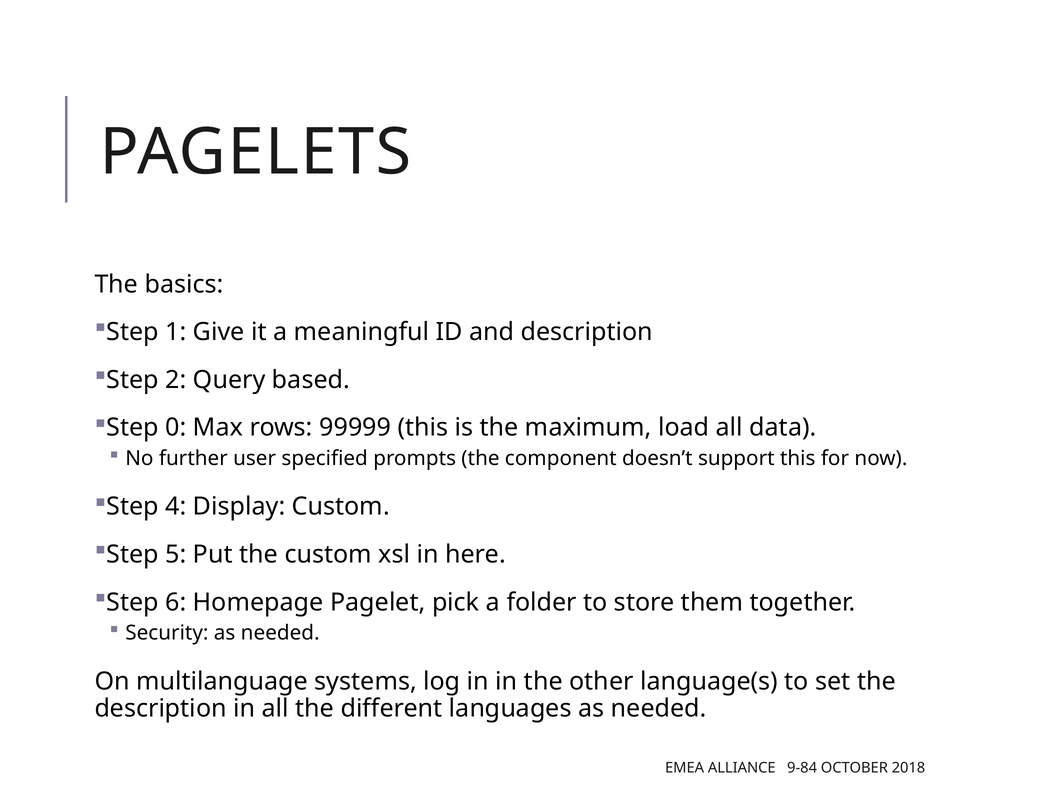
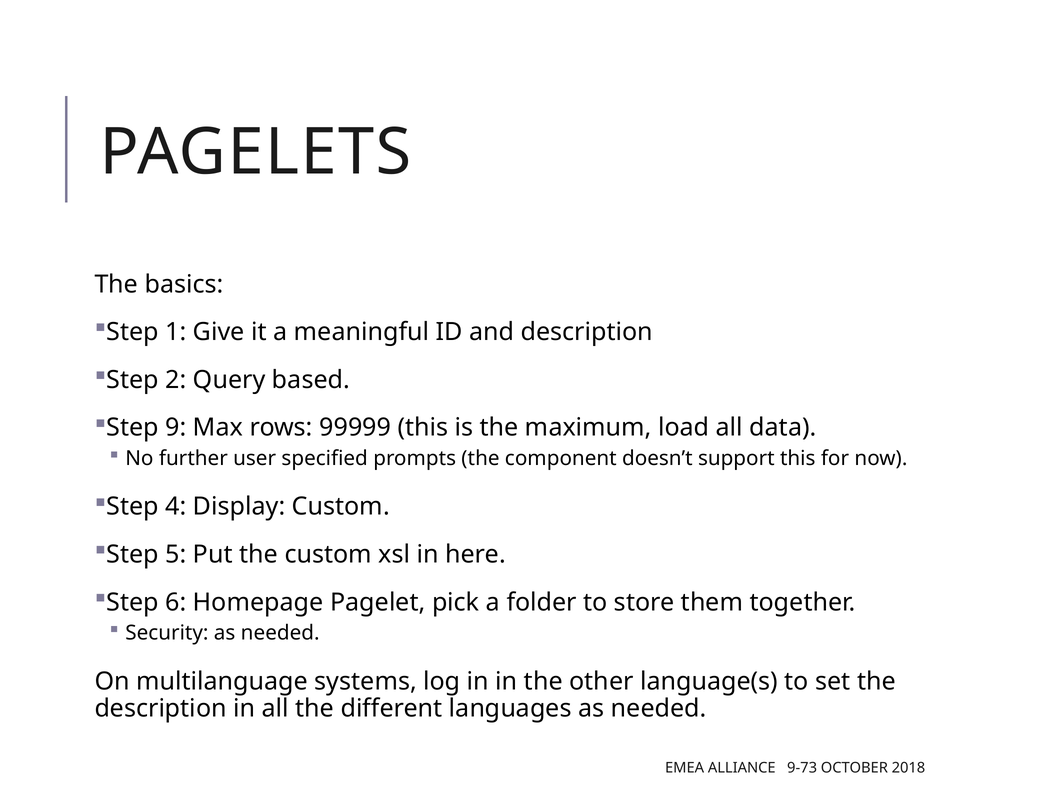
0: 0 -> 9 (176, 427)
9-84: 9-84 -> 9-73 (802, 767)
